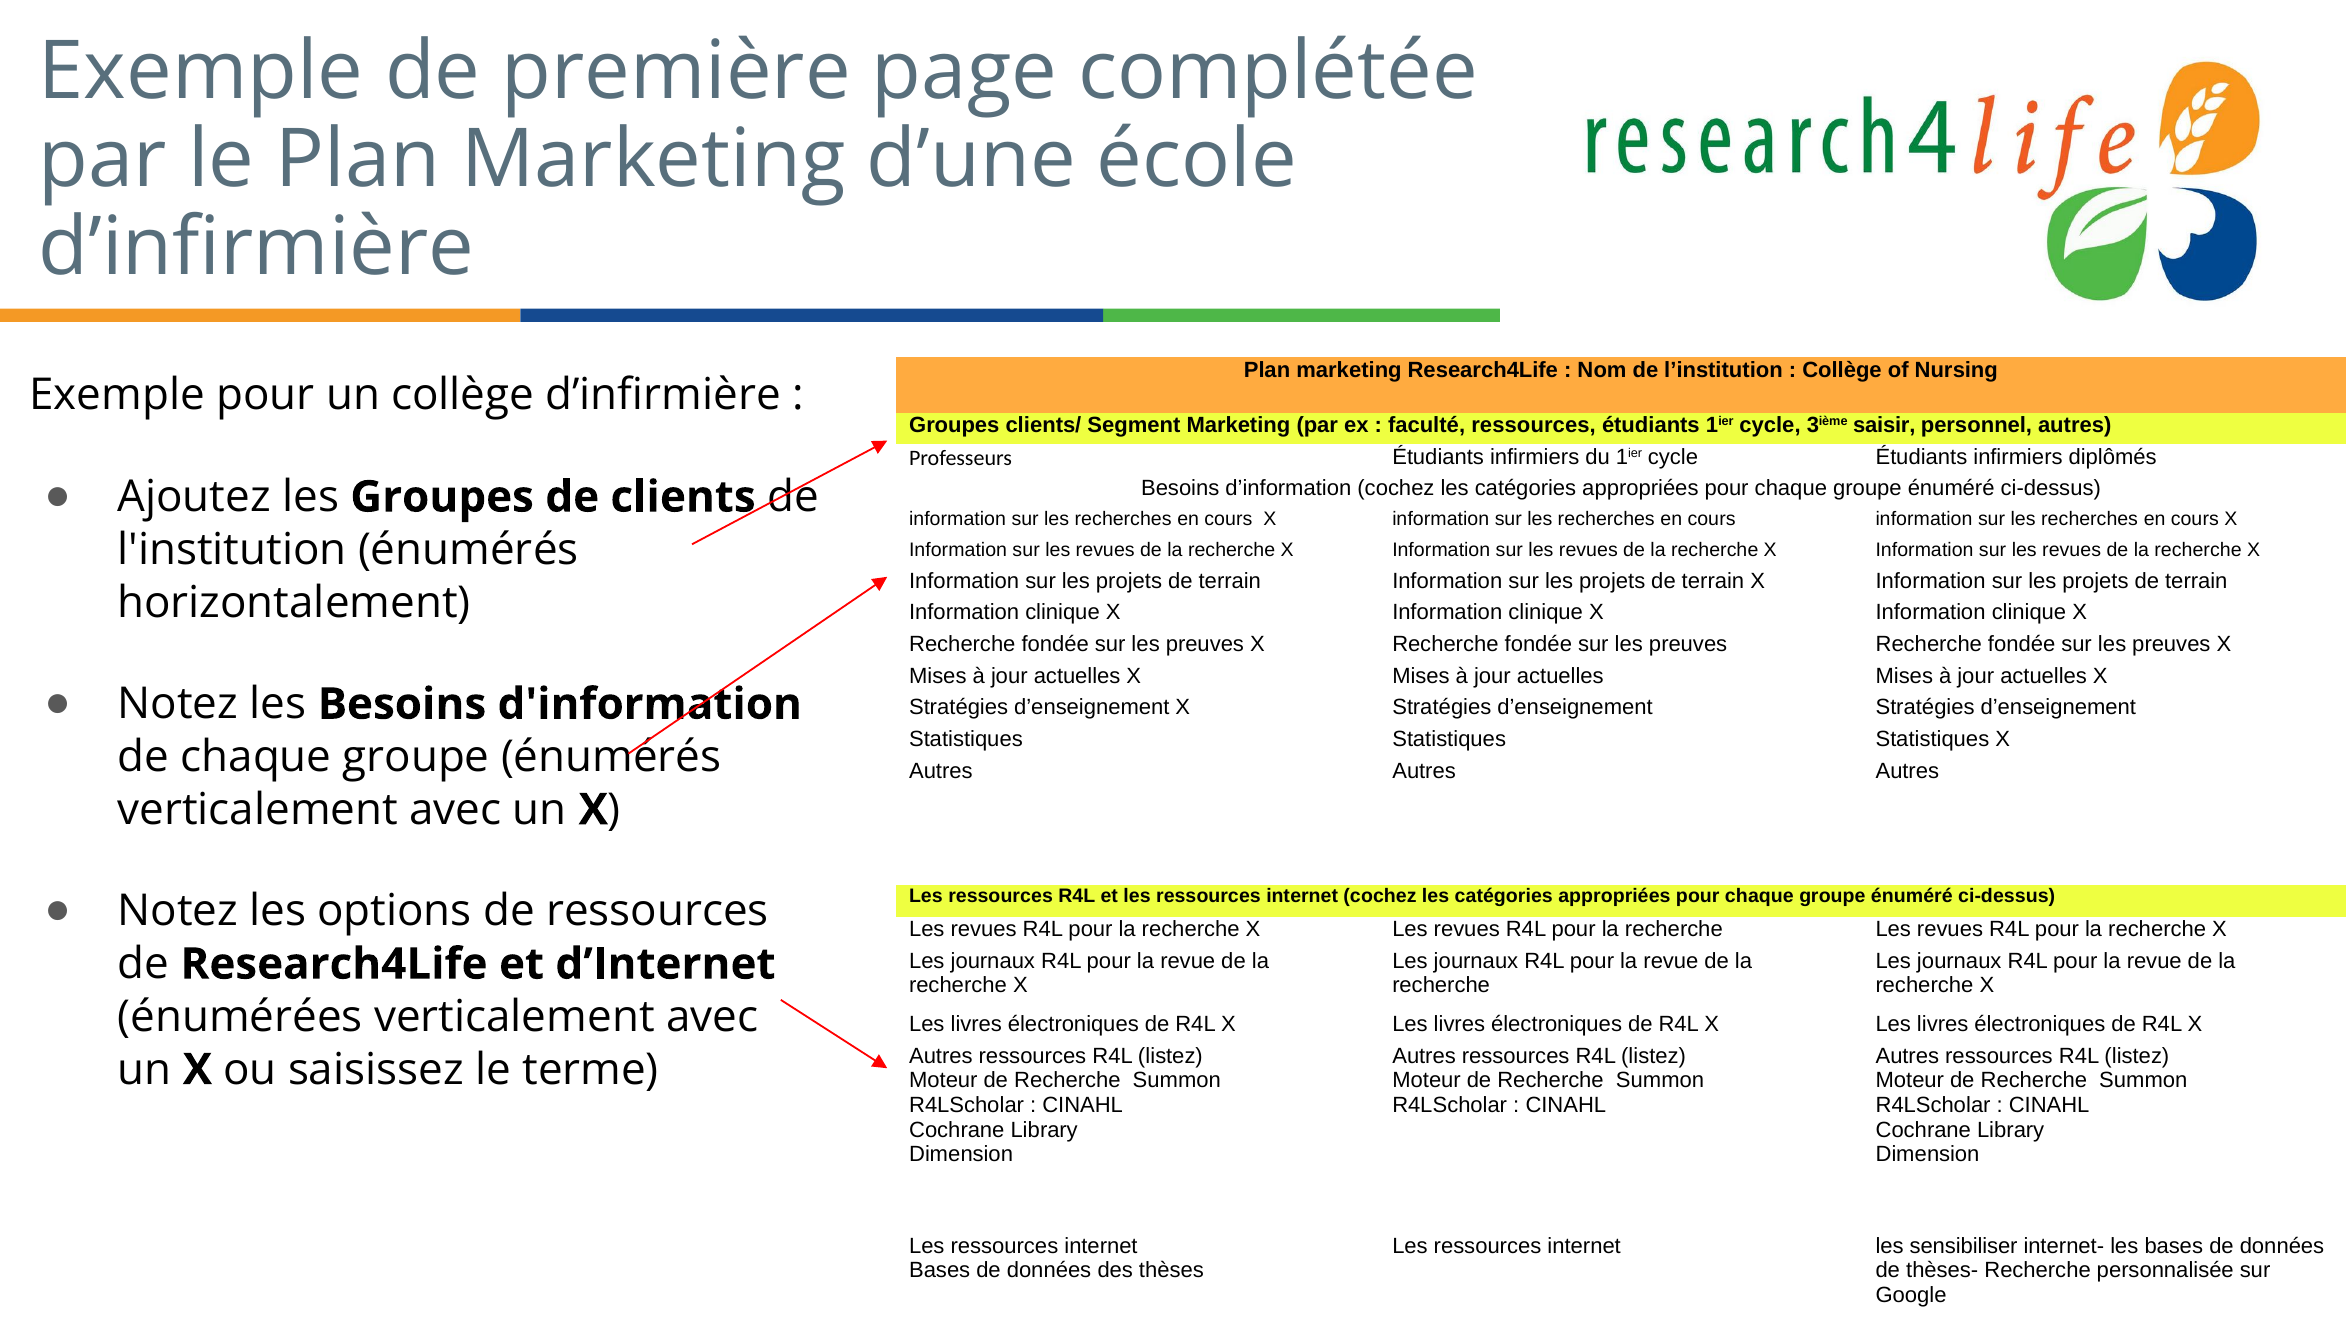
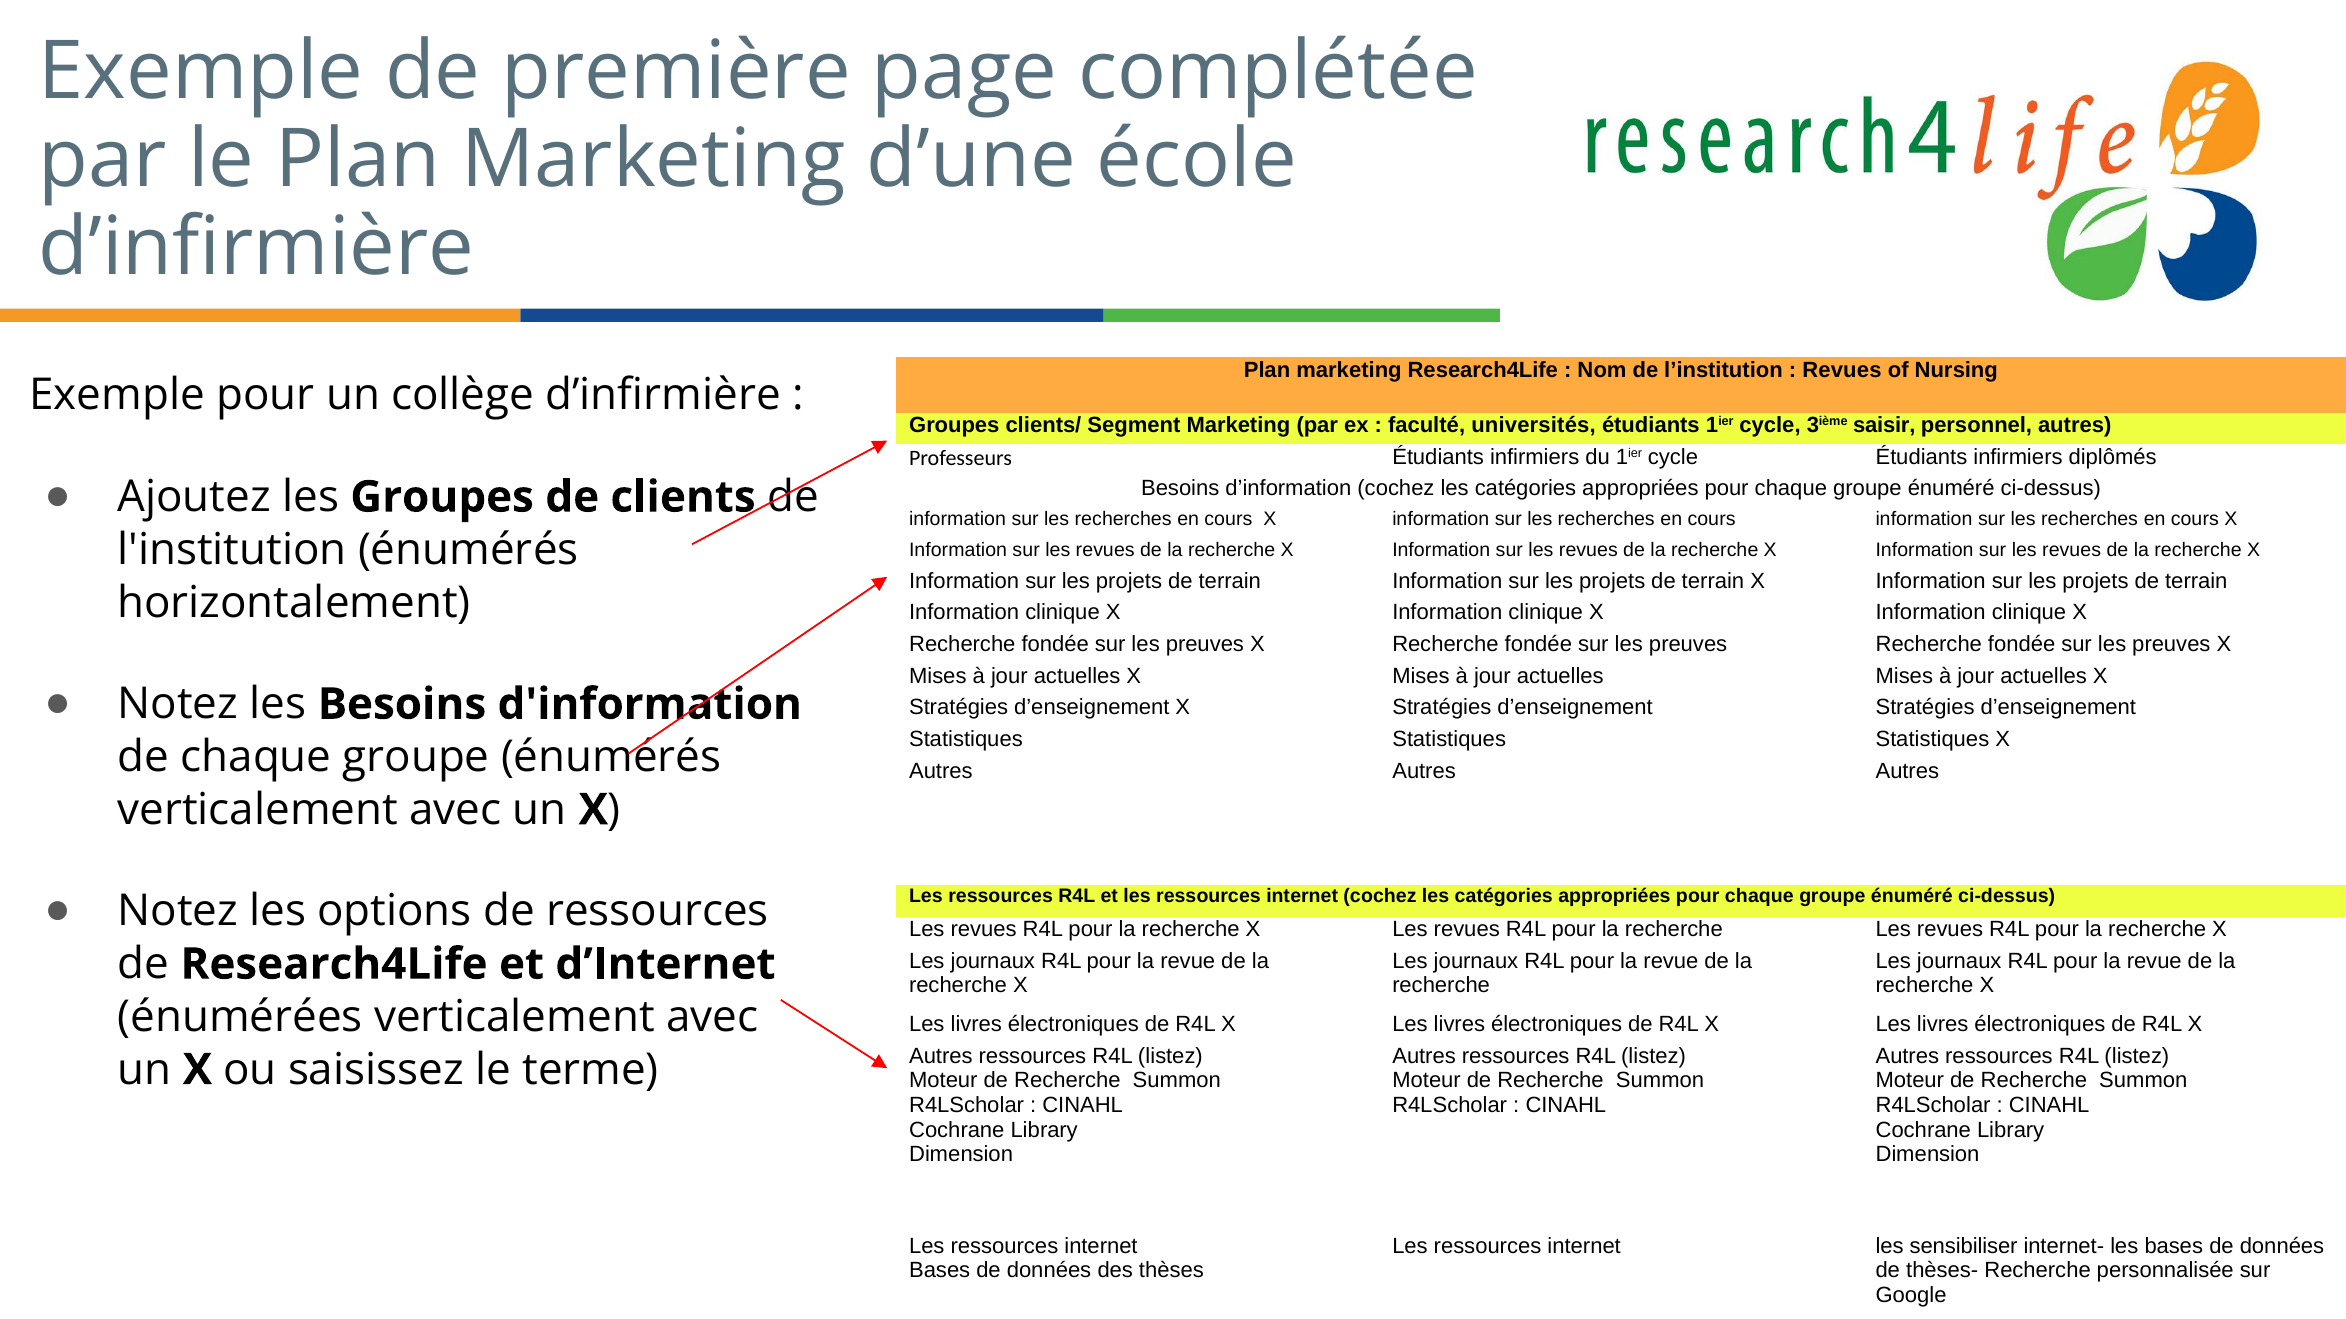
Collège: Collège -> Revues (1842, 370)
faculté ressources: ressources -> universités (1534, 425)
